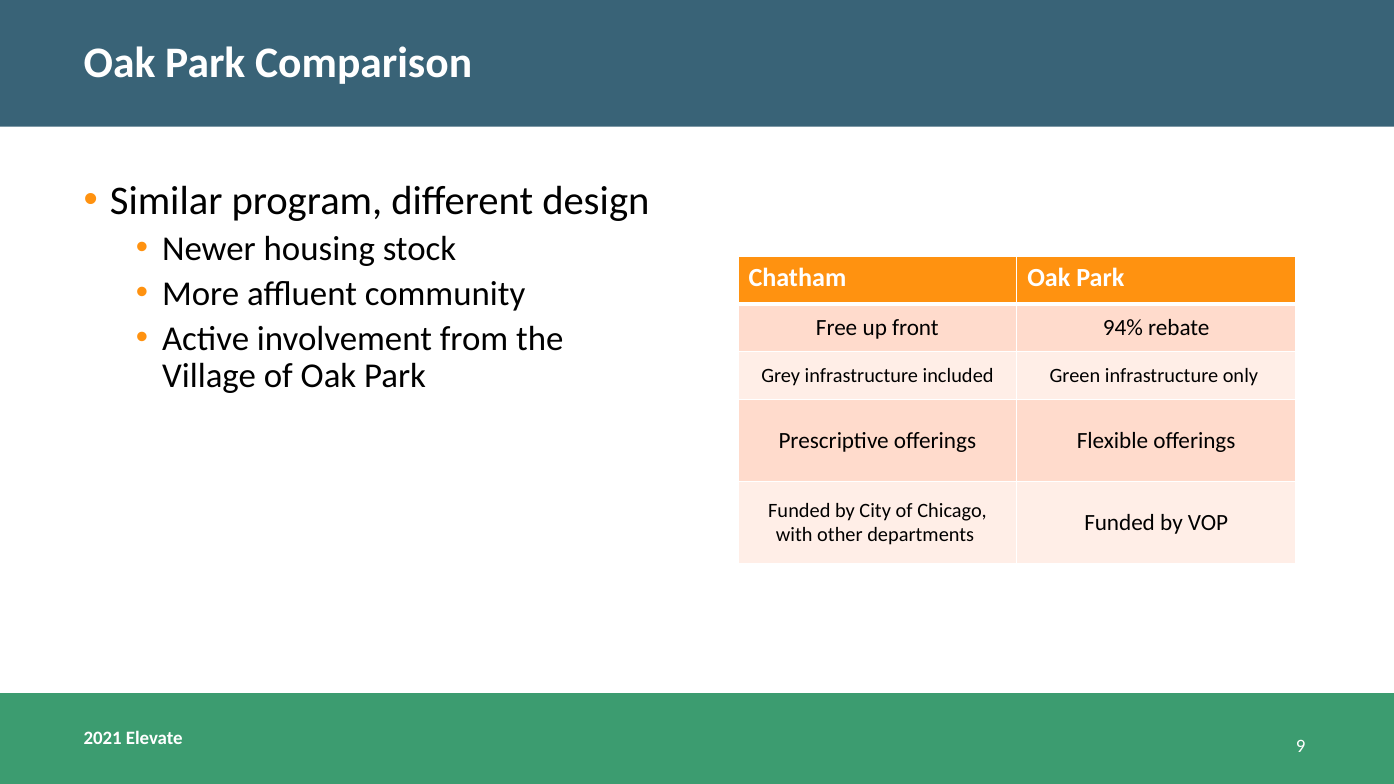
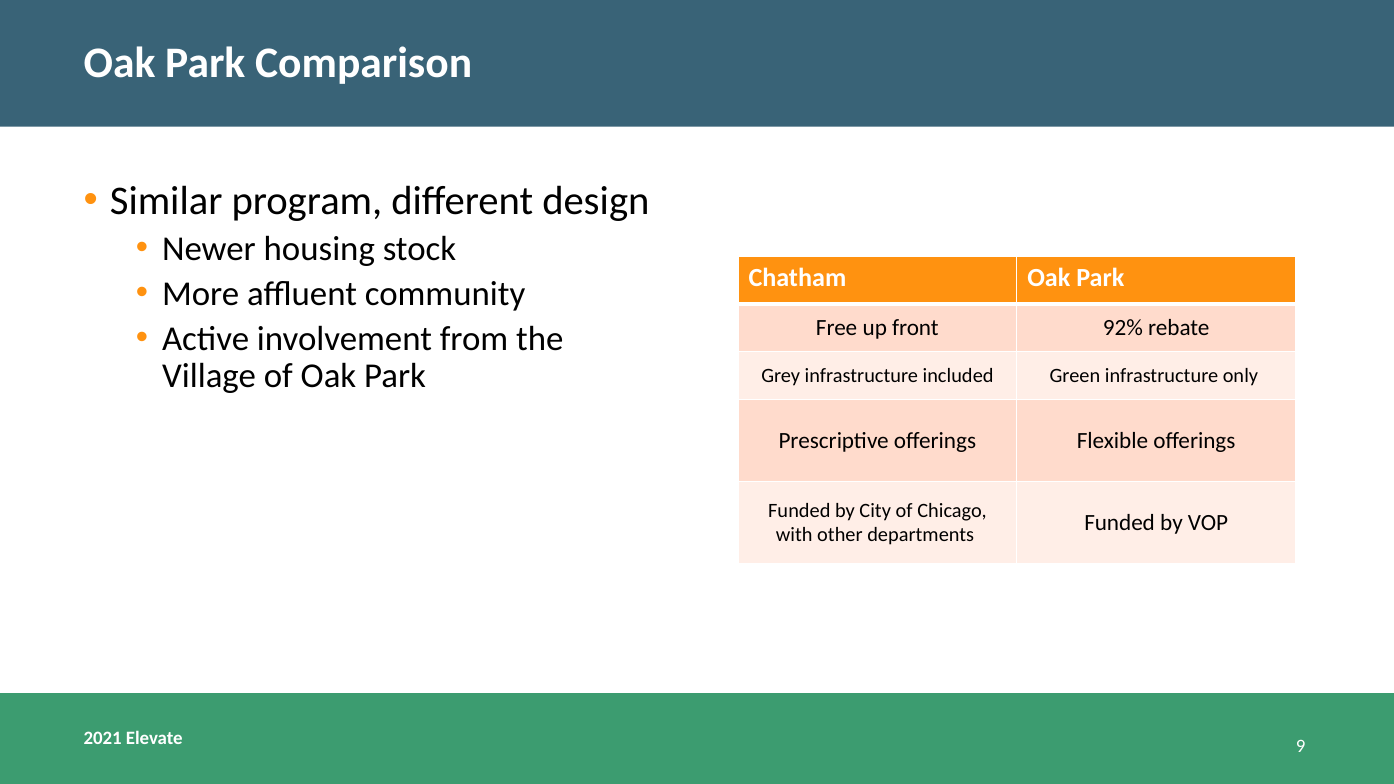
94%: 94% -> 92% (1123, 328)
